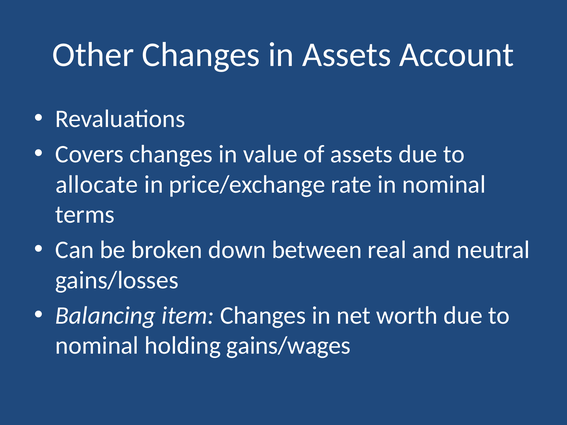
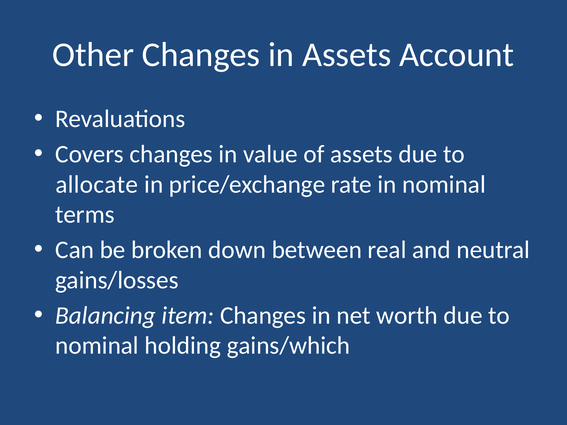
gains/wages: gains/wages -> gains/which (288, 346)
